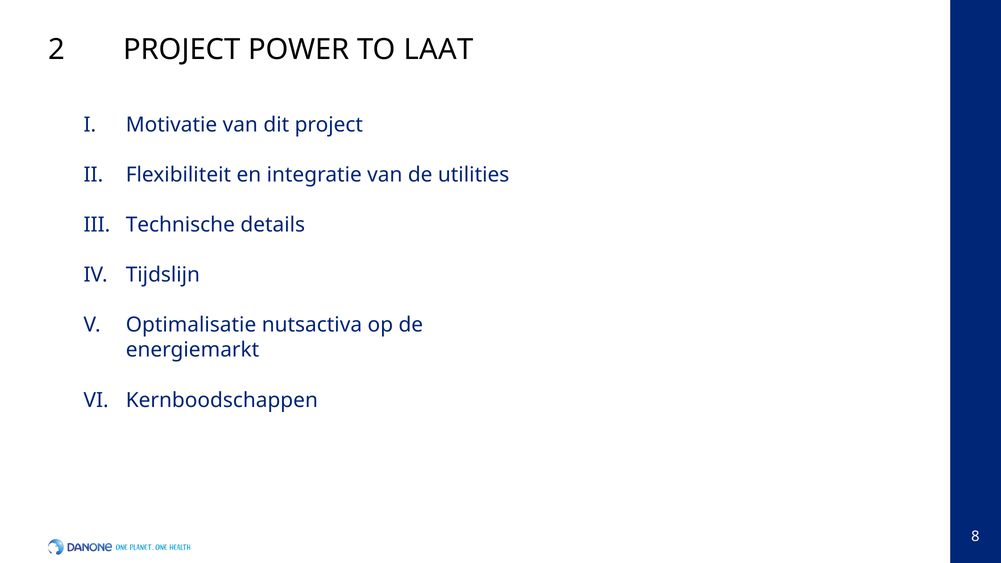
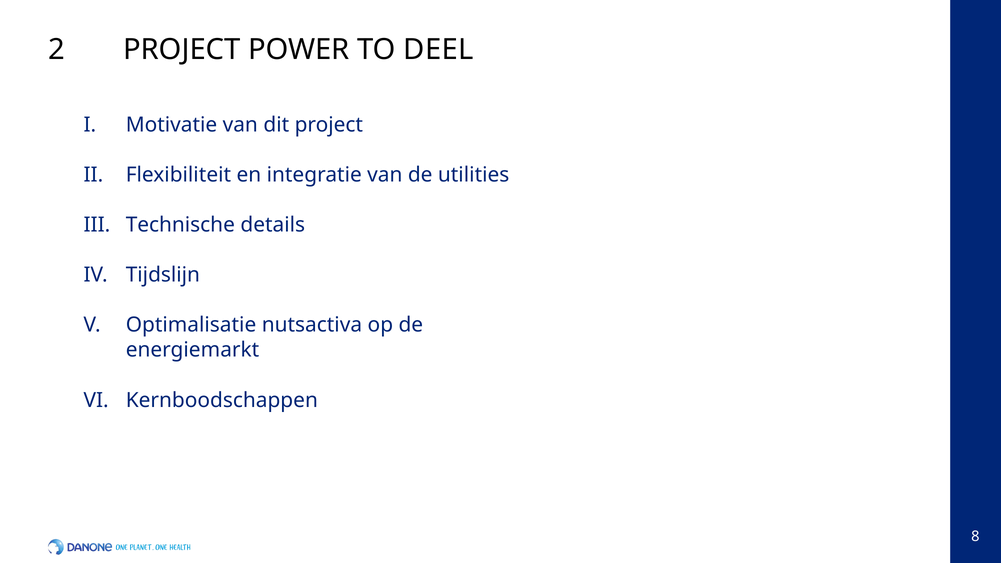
LAAT: LAAT -> DEEL (438, 50)
